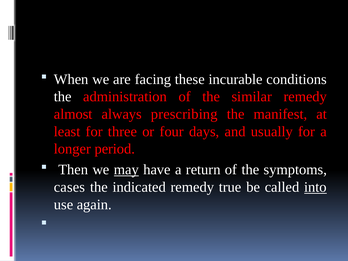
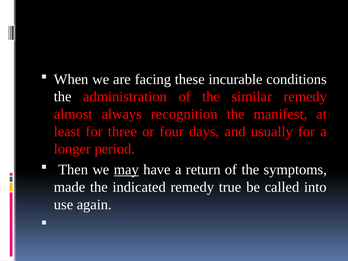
prescribing: prescribing -> recognition (184, 114)
cases: cases -> made (70, 187)
into underline: present -> none (315, 187)
